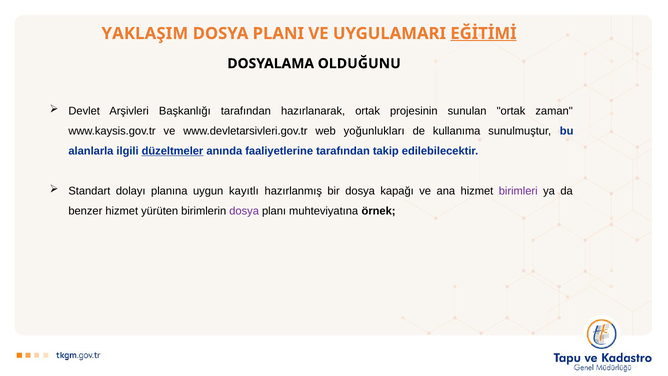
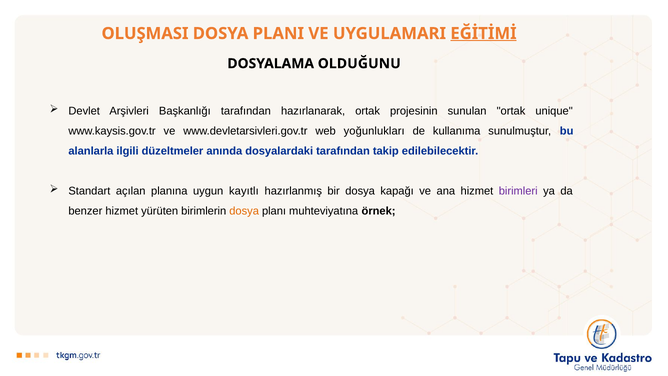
YAKLAŞIM: YAKLAŞIM -> OLUŞMASI (145, 33)
zaman: zaman -> unique (554, 111)
düzeltmeler underline: present -> none (173, 151)
faaliyetlerine: faaliyetlerine -> dosyalardaki (279, 151)
dolayı: dolayı -> açılan (131, 191)
dosya colour: purple -> orange (244, 211)
